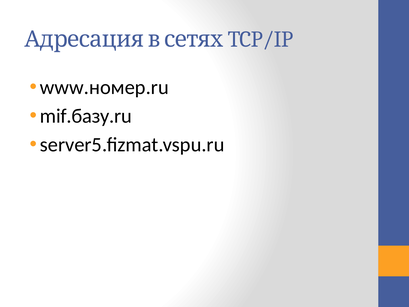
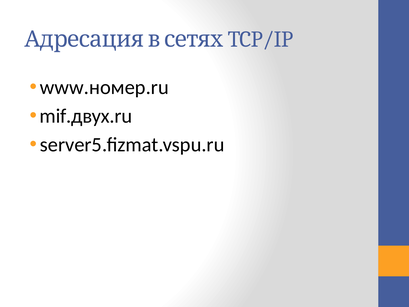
mif.базу.ru: mif.базу.ru -> mif.двух.ru (86, 116)
